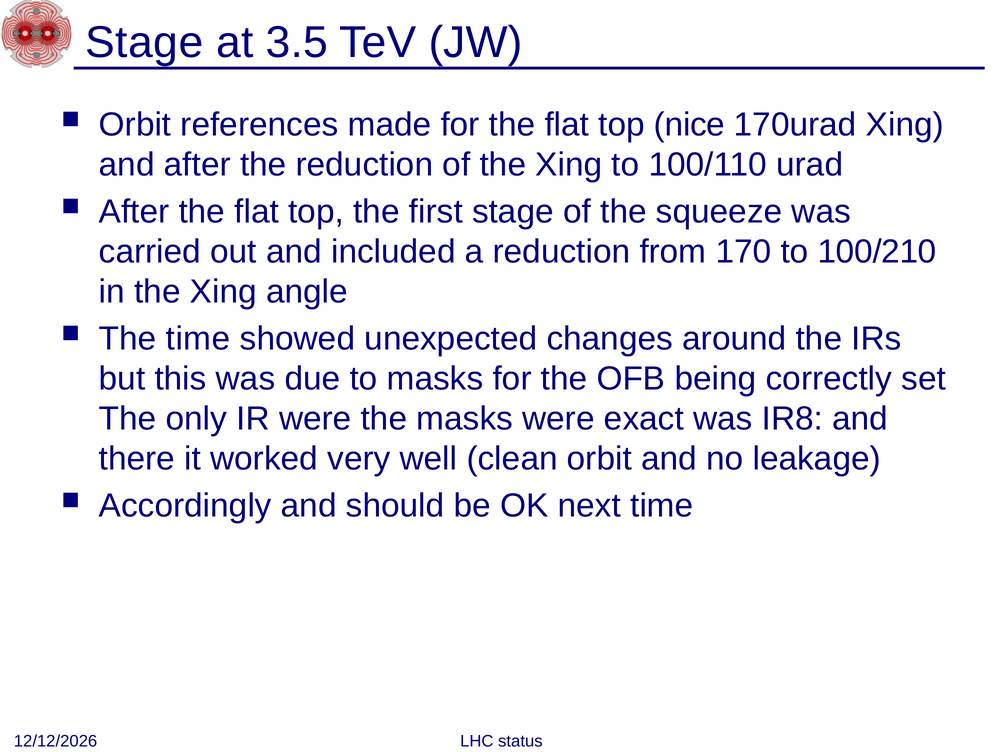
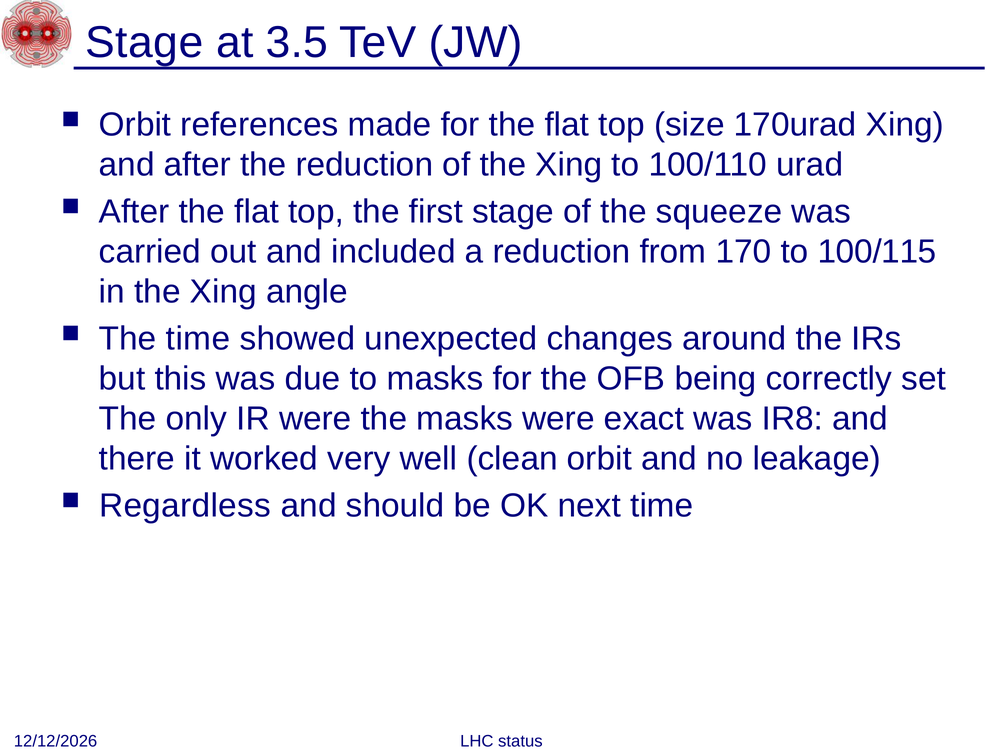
nice: nice -> size (689, 125)
100/210: 100/210 -> 100/115 (877, 252)
Accordingly: Accordingly -> Regardless (185, 506)
